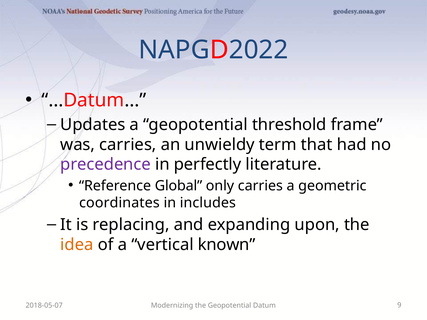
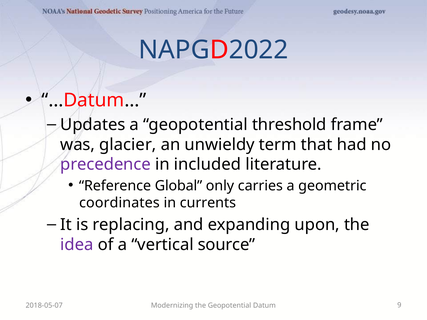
was carries: carries -> glacier (128, 145)
perfectly: perfectly -> included (208, 165)
includes: includes -> currents (208, 203)
idea colour: orange -> purple (77, 245)
known: known -> source (227, 245)
